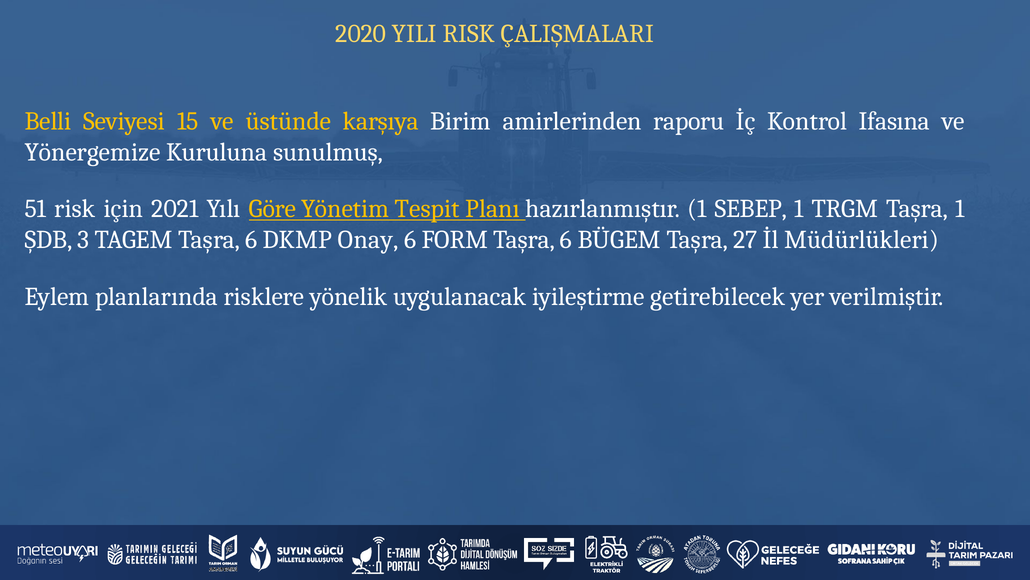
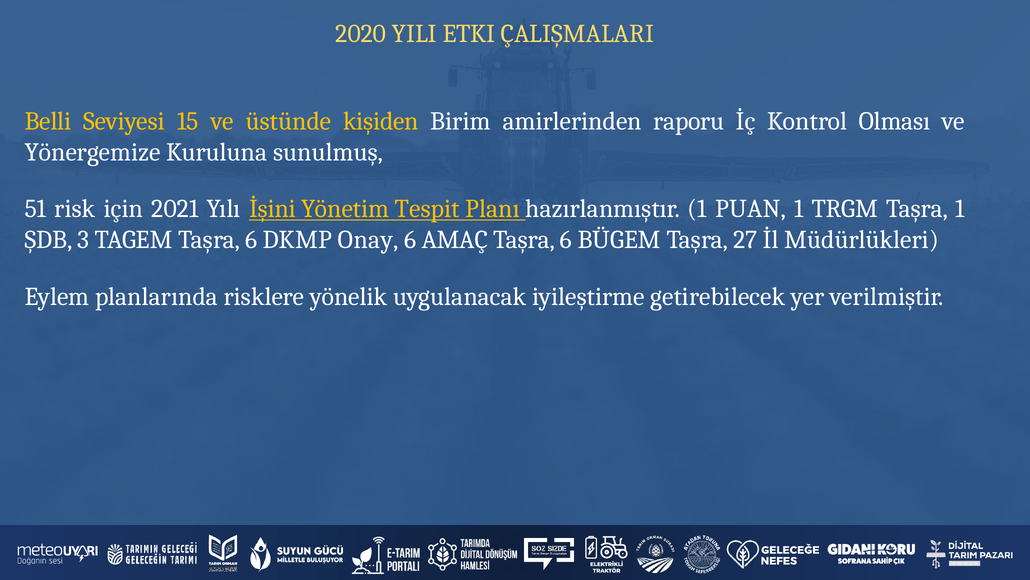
YILI RISK: RISK -> ETKI (469, 34)
karşıya: karşıya -> kişiden (381, 121)
Ifasına: Ifasına -> Olması (894, 121)
Göre: Göre -> İşini (272, 209)
SEBEP: SEBEP -> PUAN (751, 209)
FORM: FORM -> AMAÇ (455, 240)
